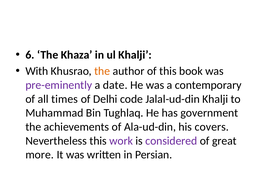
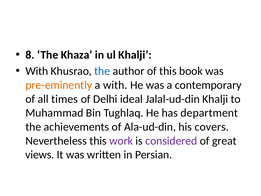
6: 6 -> 8 (30, 55)
the colour: orange -> blue (102, 71)
pre-eminently colour: purple -> orange (59, 85)
a date: date -> with (115, 85)
code: code -> ideal (131, 99)
government: government -> department (209, 113)
more: more -> views (40, 155)
